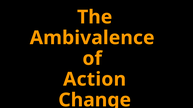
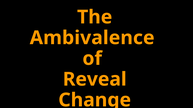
Action: Action -> Reveal (95, 80)
